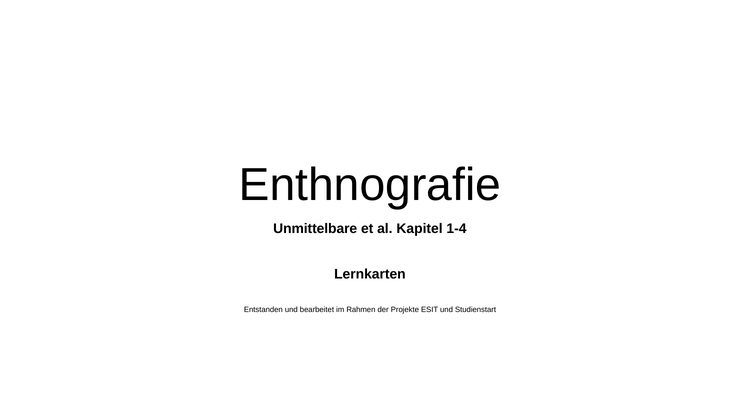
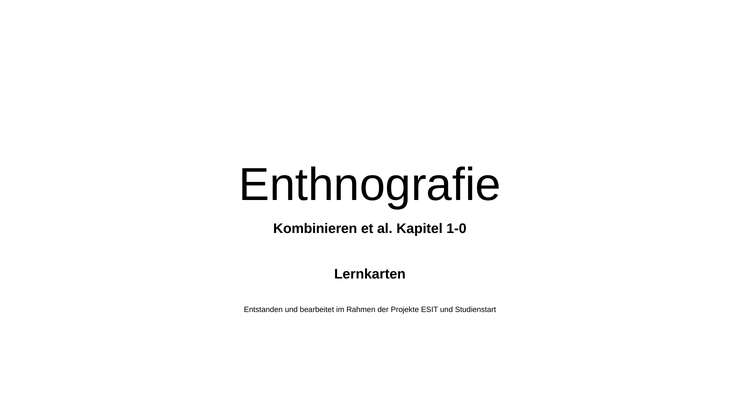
Unmittelbare: Unmittelbare -> Kombinieren (315, 229)
1-4: 1-4 -> 1-0 (456, 229)
